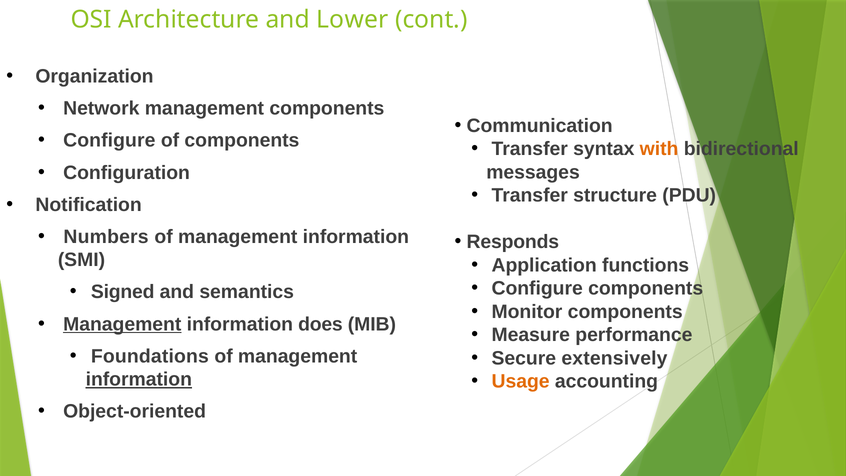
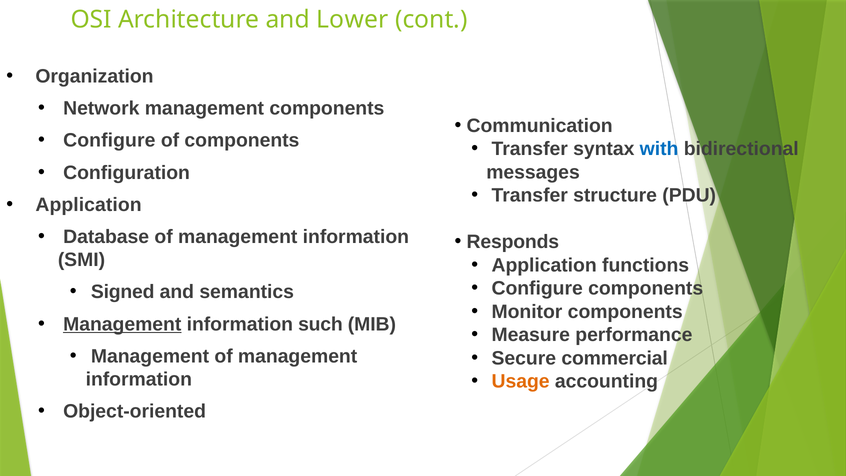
with colour: orange -> blue (659, 149)
Notification: Notification -> Application (89, 205)
Numbers: Numbers -> Database (106, 237)
does: does -> such (320, 324)
Foundations: Foundations -> Management (150, 356)
extensively: extensively -> commercial (615, 358)
information underline: present -> none (139, 379)
